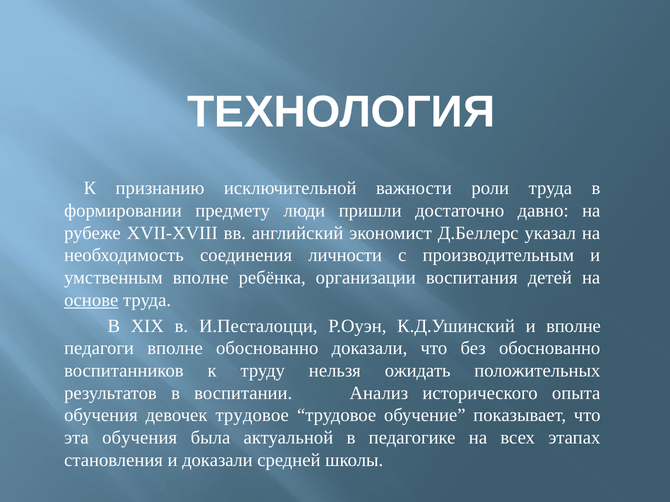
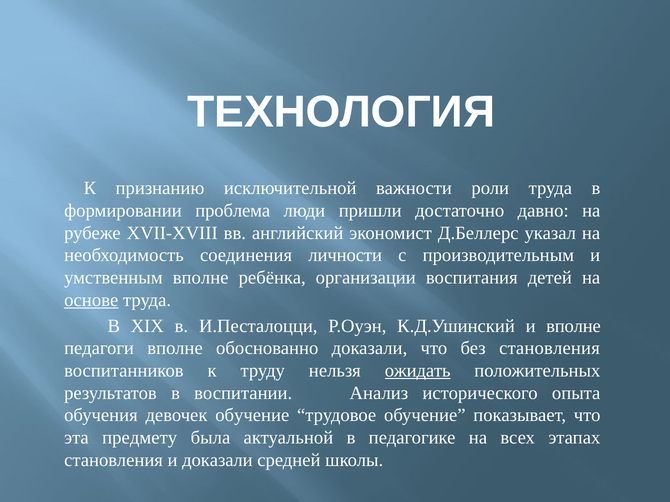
предмету: предмету -> проблема (233, 211)
без обоснованно: обоснованно -> становления (550, 349)
ожидать underline: none -> present (418, 371)
девочек трудовое: трудовое -> обучение (252, 416)
эта обучения: обучения -> предмету (140, 438)
